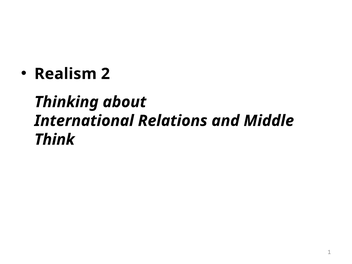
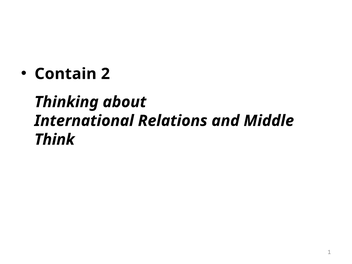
Realism: Realism -> Contain (66, 74)
